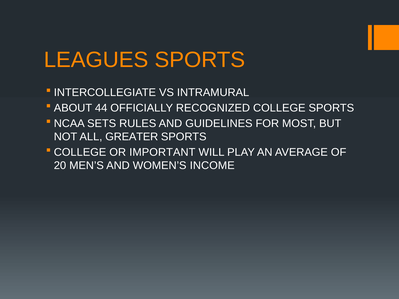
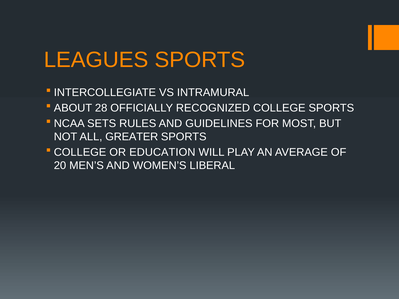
44: 44 -> 28 (101, 108)
IMPORTANT: IMPORTANT -> EDUCATION (162, 152)
INCOME: INCOME -> LIBERAL (212, 166)
